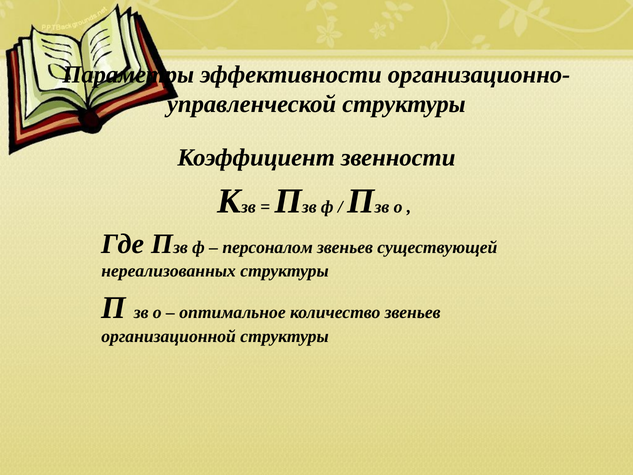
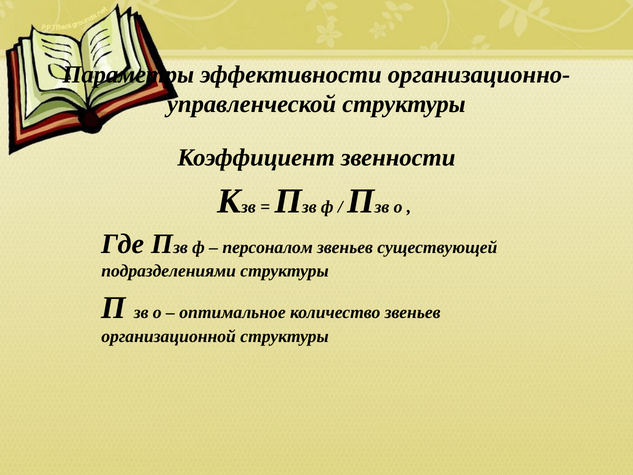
нереализованных: нереализованных -> подразделениями (169, 271)
